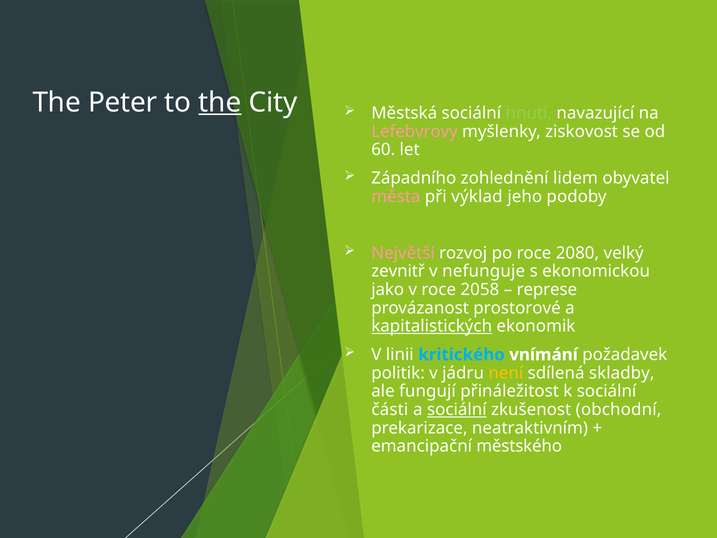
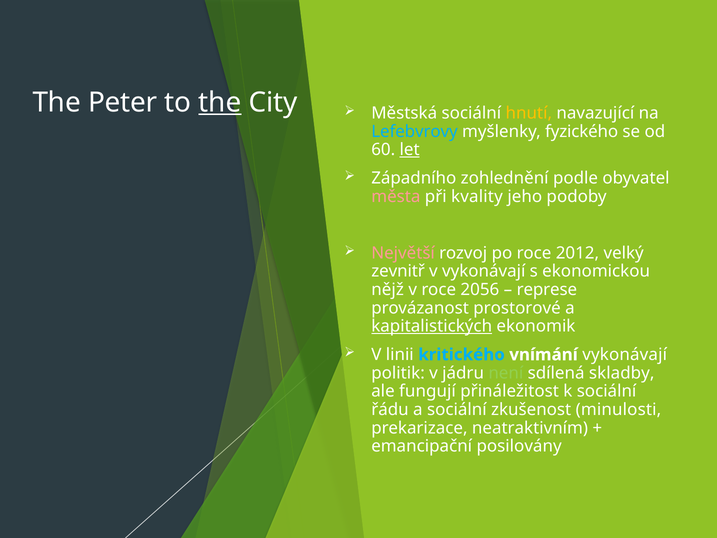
hnutí colour: light green -> yellow (529, 113)
Lefebvrovy colour: pink -> light blue (415, 131)
ziskovost: ziskovost -> fyzického (582, 131)
let underline: none -> present (410, 150)
lidem: lidem -> podle (575, 178)
výklad: výklad -> kvality (477, 196)
2080: 2080 -> 2012 (577, 253)
v nefunguje: nefunguje -> vykonávají (484, 271)
jako: jako -> nějž (388, 290)
2058: 2058 -> 2056 (480, 290)
vnímání požadavek: požadavek -> vykonávají (625, 355)
není colour: yellow -> light green (506, 373)
části: části -> řádu (390, 409)
sociální underline: present -> none (457, 409)
obchodní: obchodní -> minulosti (618, 409)
městského: městského -> posilovány (519, 446)
